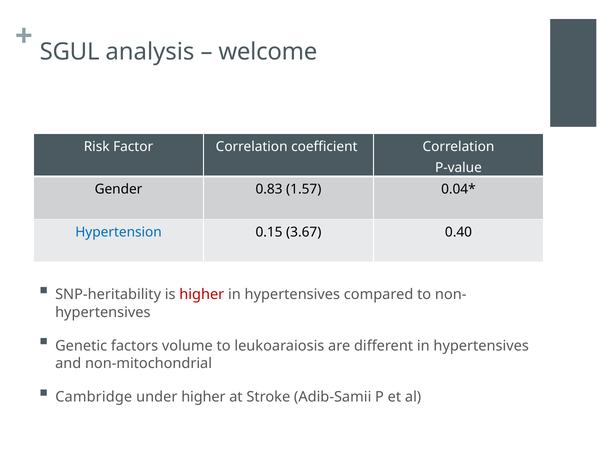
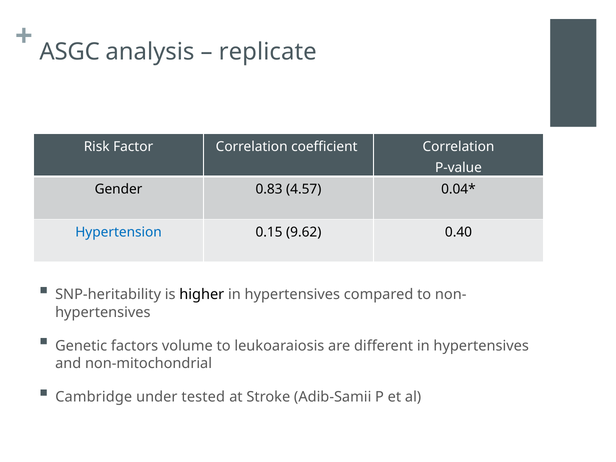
SGUL: SGUL -> ASGC (70, 52)
welcome: welcome -> replicate (268, 52)
1.57: 1.57 -> 4.57 (304, 189)
3.67: 3.67 -> 9.62 (304, 232)
higher colour: red -> black (202, 294)
under higher: higher -> tested (203, 397)
